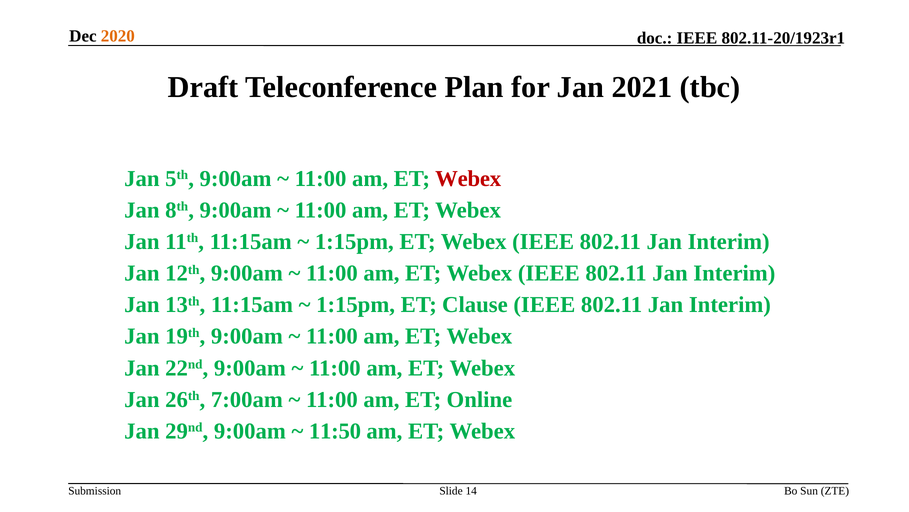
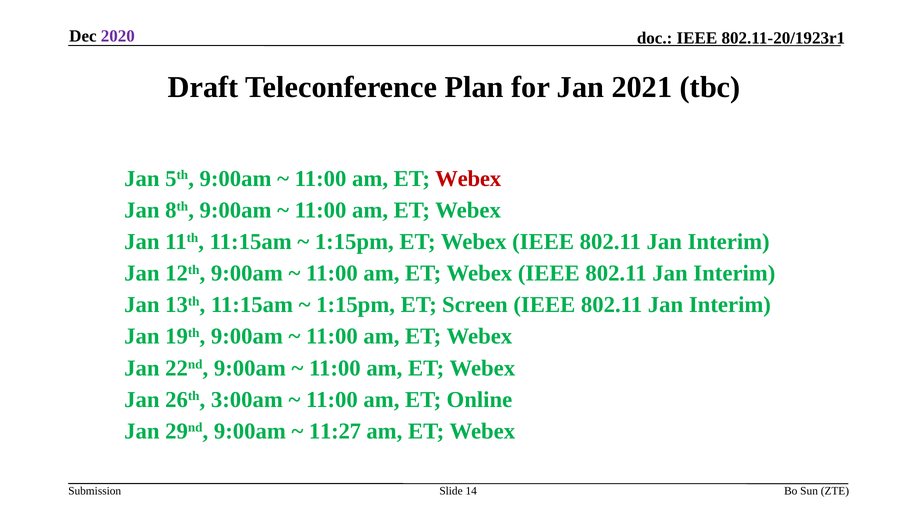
2020 colour: orange -> purple (118, 36)
Clause: Clause -> Screen (475, 304)
7:00am: 7:00am -> 3:00am (247, 399)
11:50: 11:50 -> 11:27 (335, 431)
